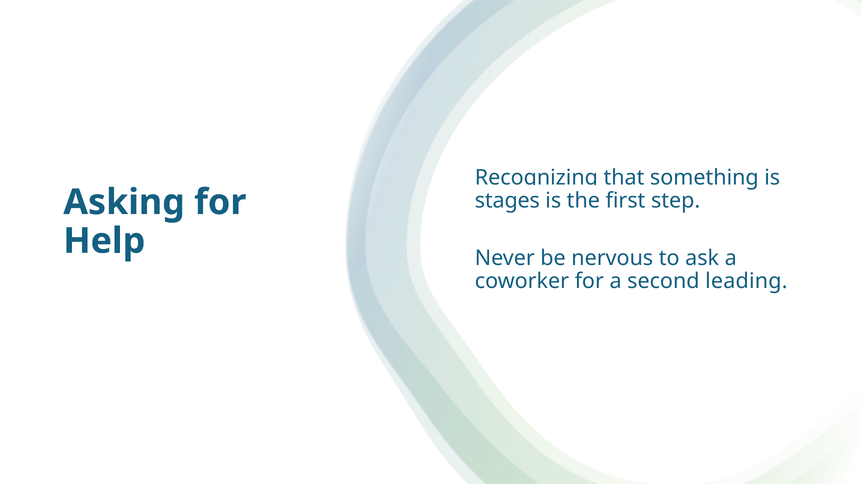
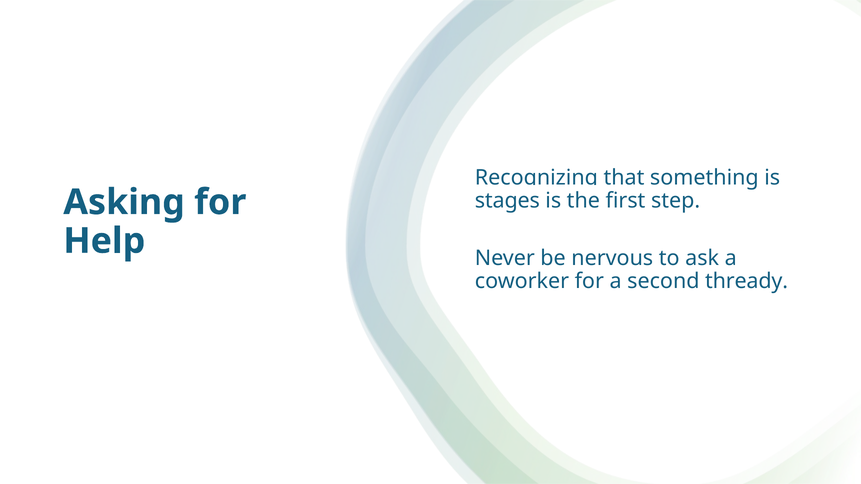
leading: leading -> thready (747, 281)
